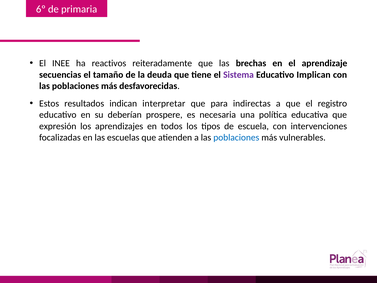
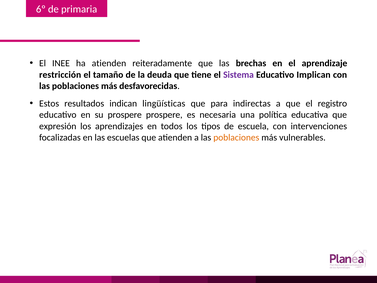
ha reactivos: reactivos -> atienden (109, 63)
secuencias: secuencias -> restricción (60, 75)
interpretar: interpretar -> lingüísticas (164, 103)
su deberían: deberían -> prospere (125, 115)
poblaciones colour: blue -> orange (236, 137)
